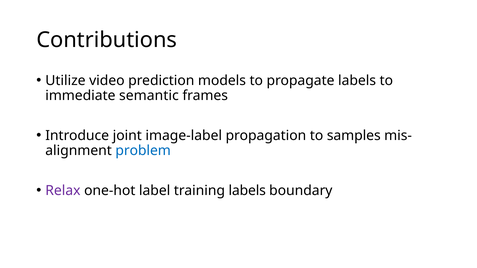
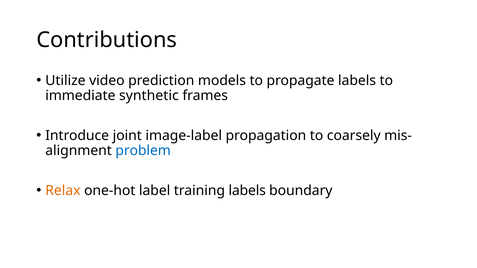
semantic: semantic -> synthetic (149, 96)
samples: samples -> coarsely (354, 136)
Relax colour: purple -> orange (63, 191)
